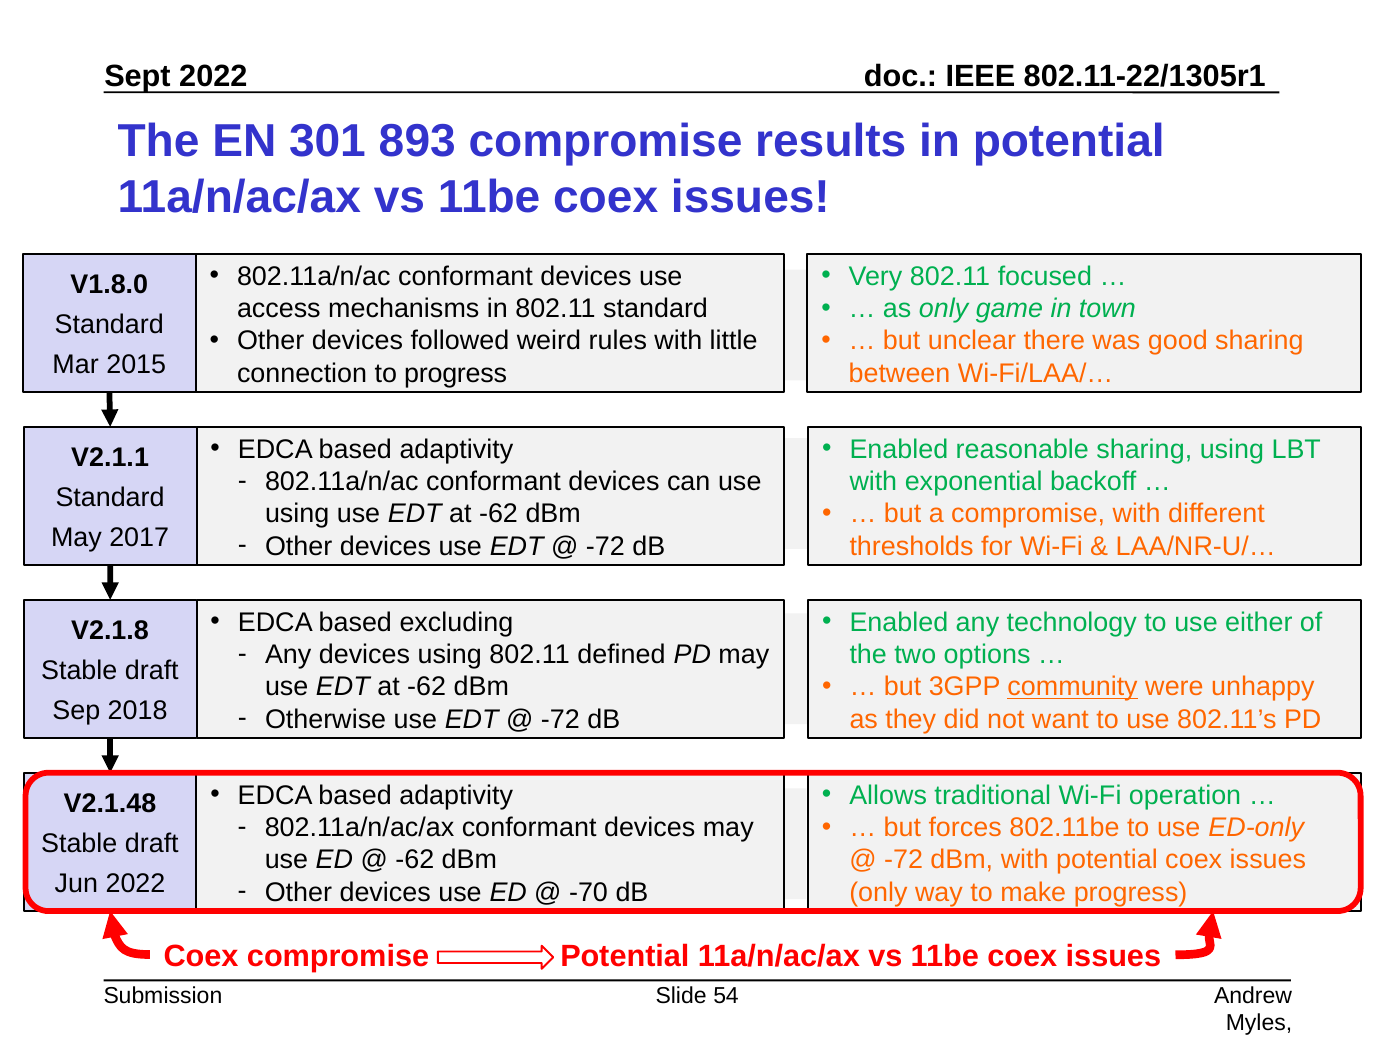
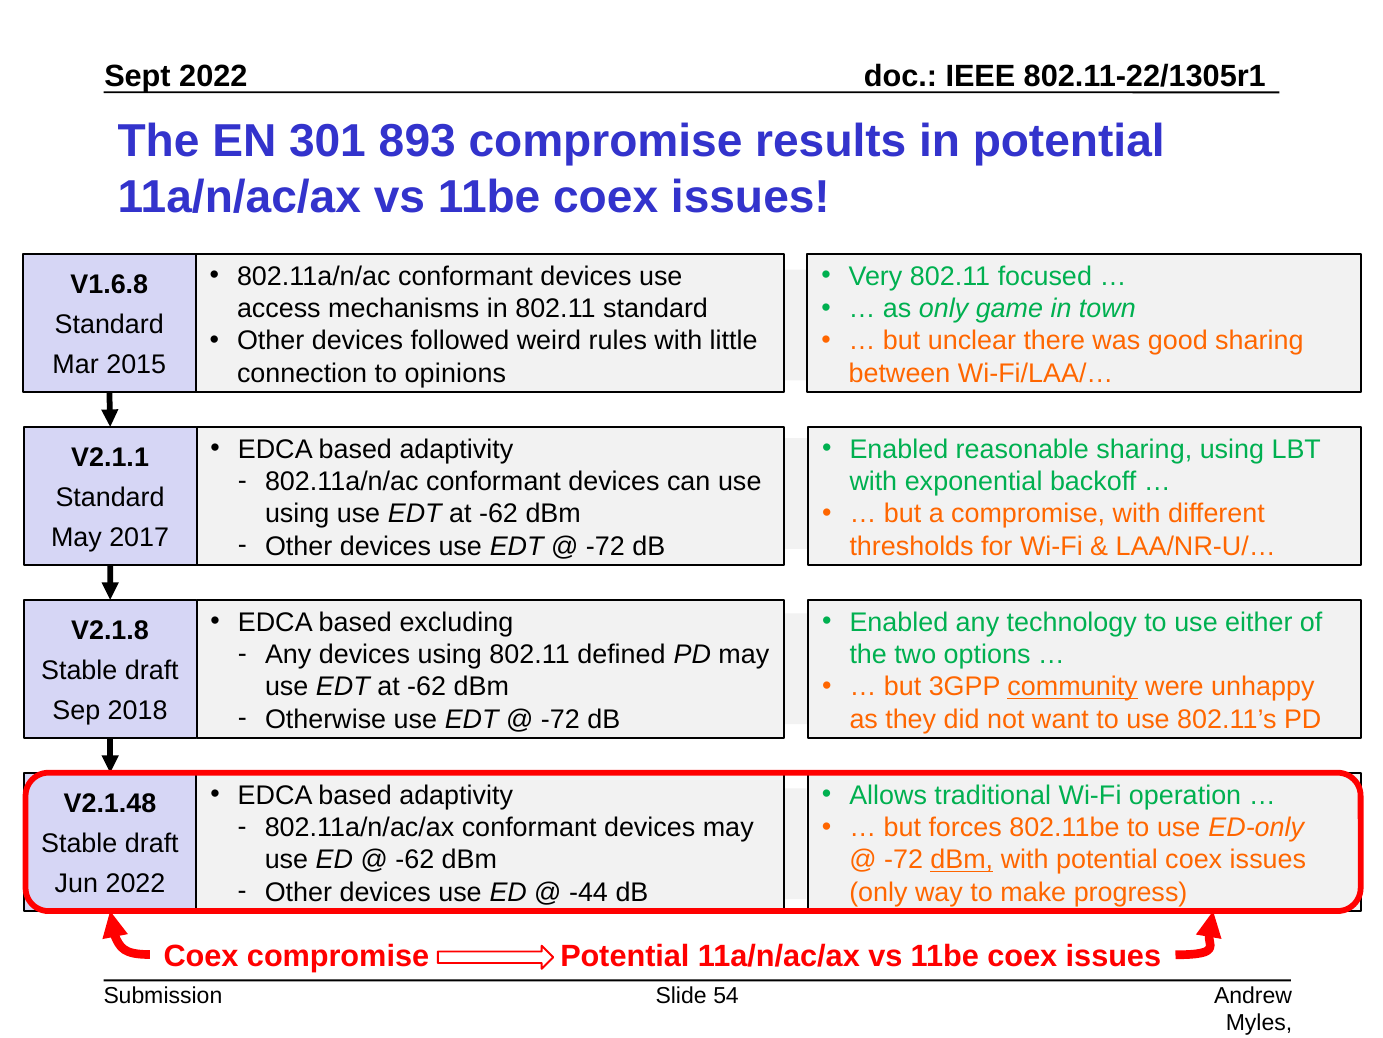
V1.8.0: V1.8.0 -> V1.6.8 (109, 285)
to progress: progress -> opinions (455, 373)
dBm underline: none -> present (962, 859)
-70: -70 -> -44 (588, 892)
